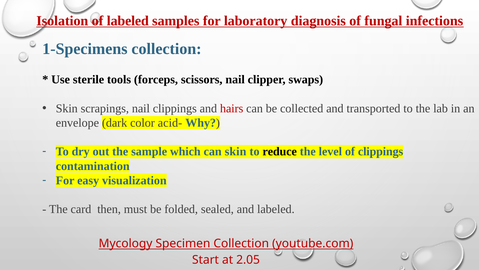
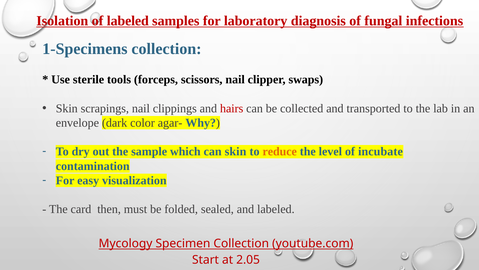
acid-: acid- -> agar- (170, 123)
reduce colour: black -> orange (280, 151)
of clippings: clippings -> incubate (380, 151)
